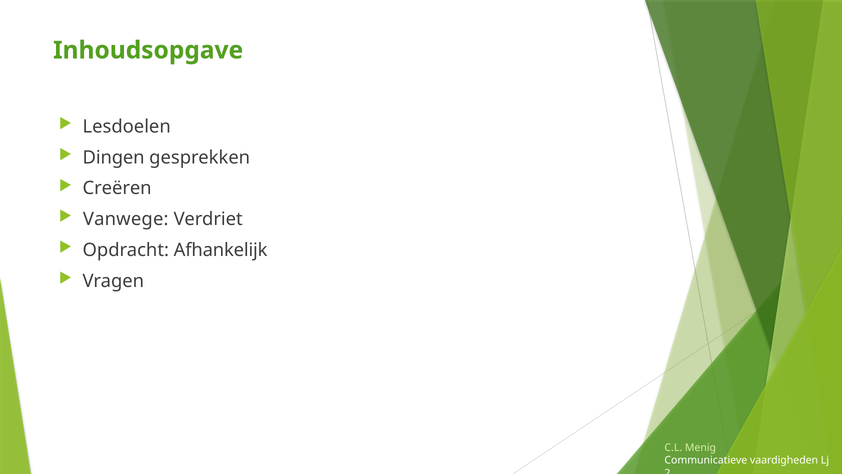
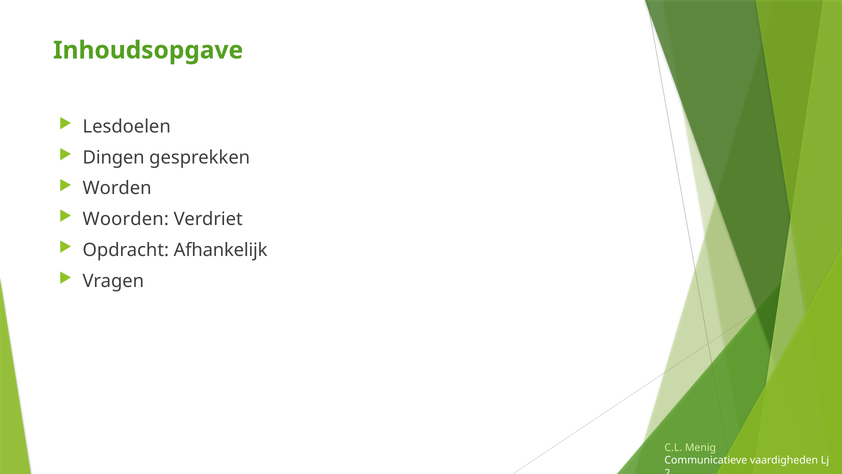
Creëren: Creëren -> Worden (117, 188)
Vanwege: Vanwege -> Woorden (126, 219)
